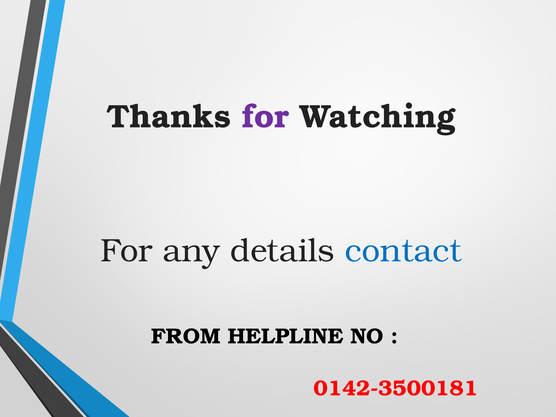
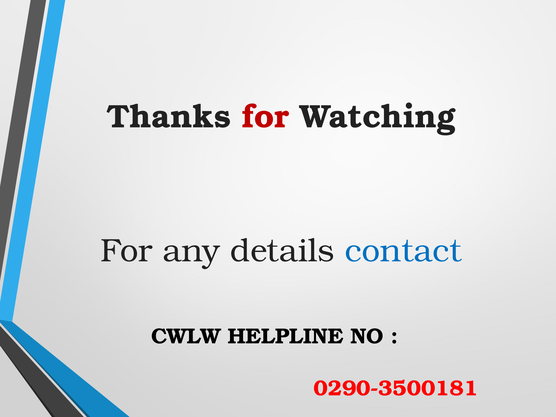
for colour: purple -> red (265, 117)
FROM: FROM -> CWLW (186, 336)
0142-3500181: 0142-3500181 -> 0290-3500181 (396, 388)
